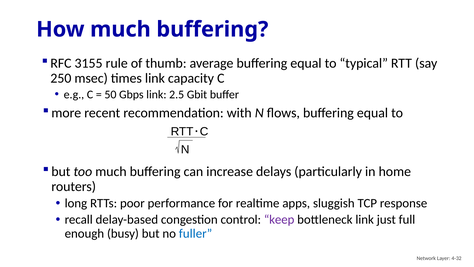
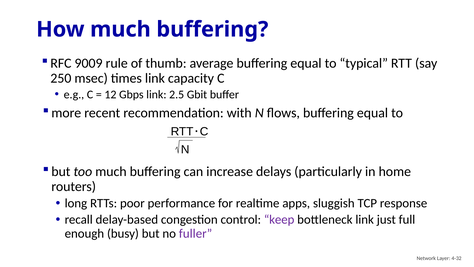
3155: 3155 -> 9009 (89, 63)
50: 50 -> 12 (110, 94)
fuller colour: blue -> purple (196, 233)
